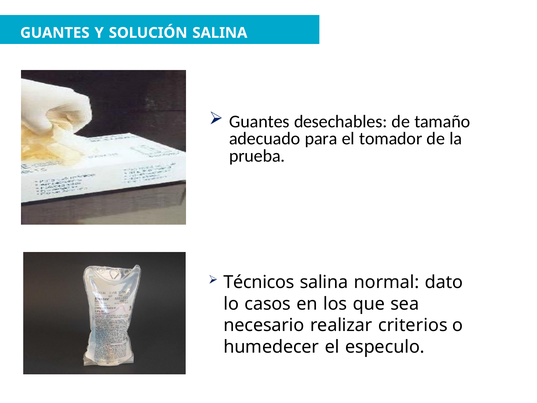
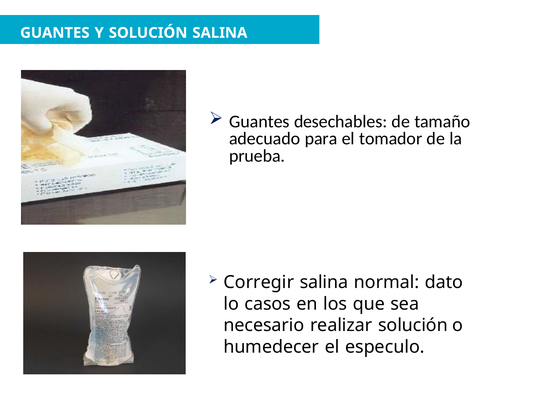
Técnicos: Técnicos -> Corregir (259, 282)
realizar criterios: criterios -> solución (413, 325)
